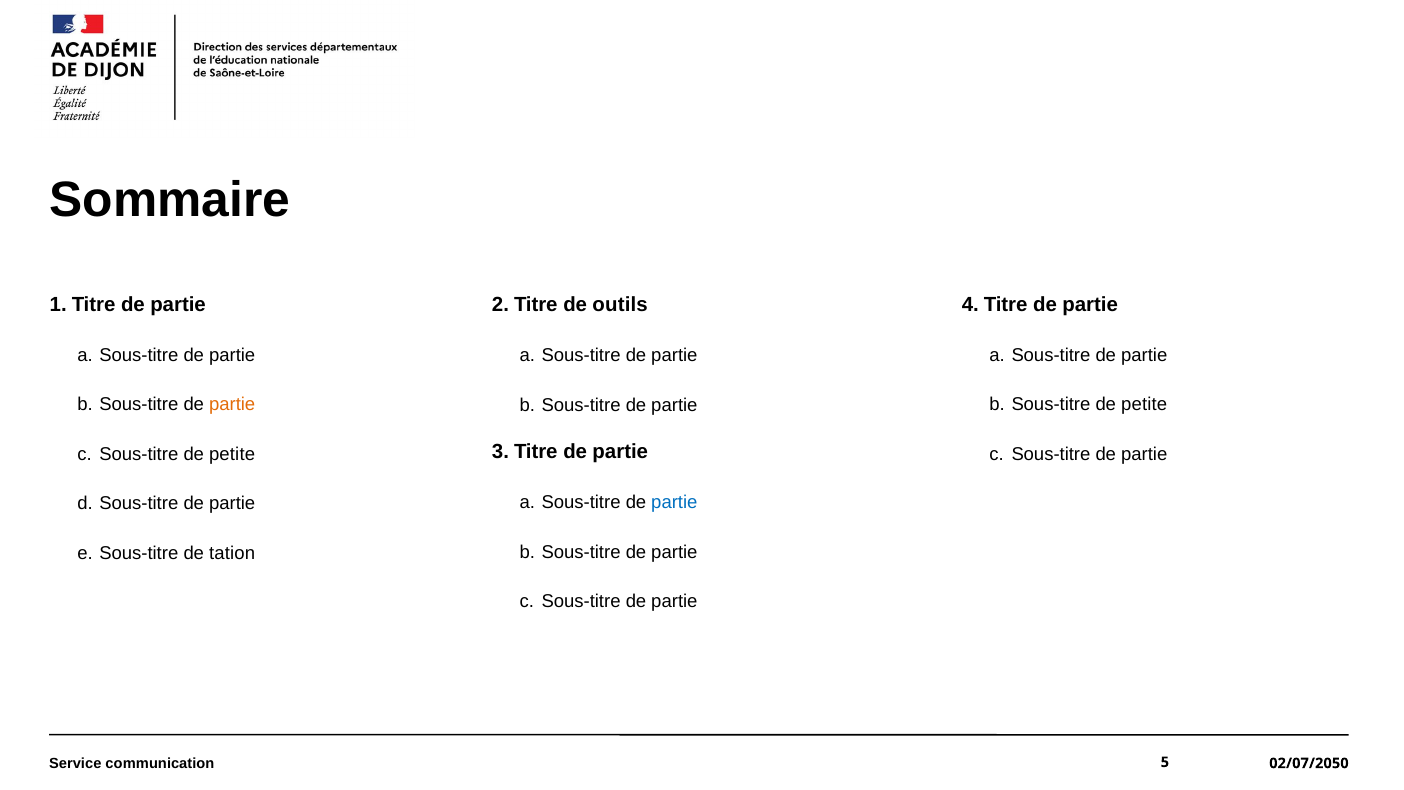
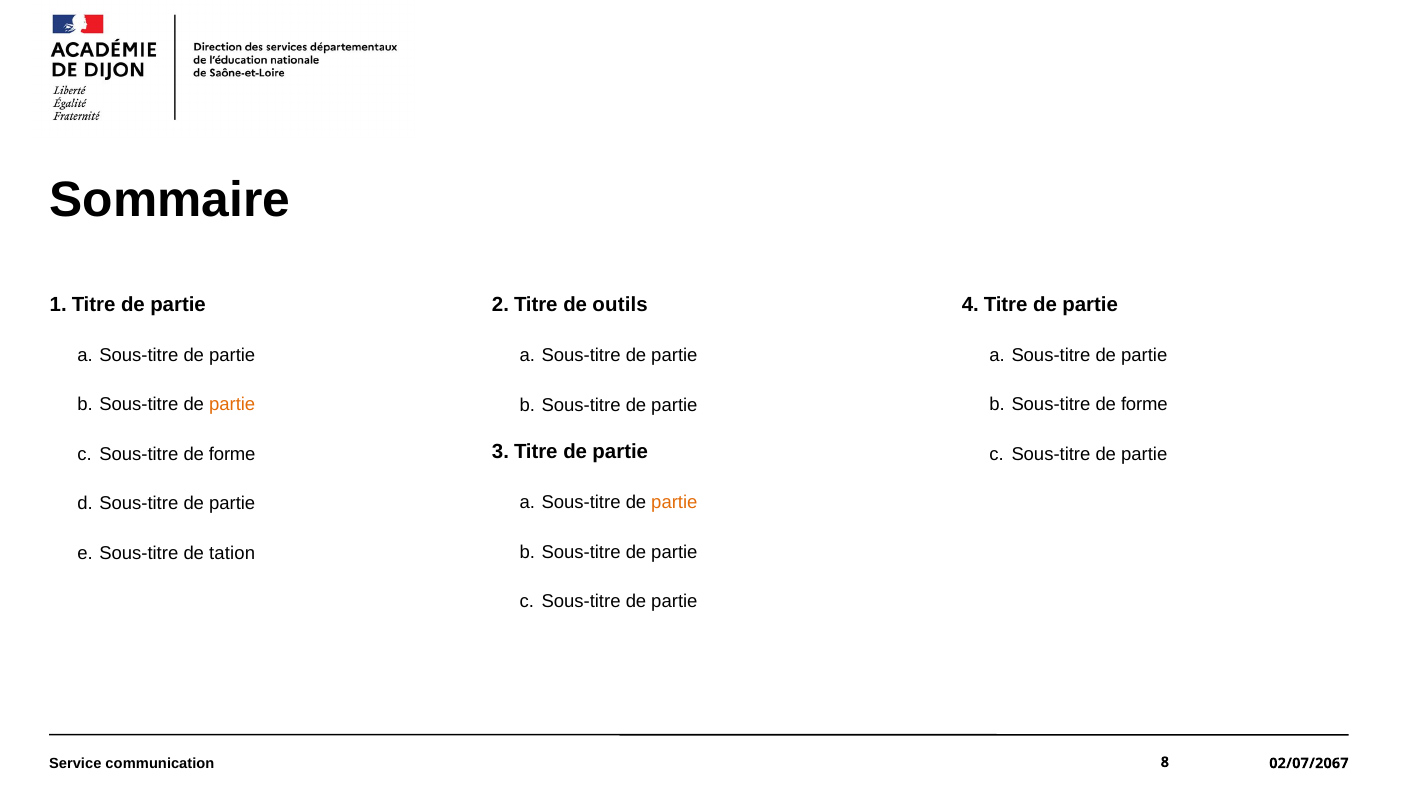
petite: petite -> forme (1144, 405)
petite: petite -> forme (232, 454)
partie colour: blue -> orange (674, 502)
5: 5 -> 8 (1165, 762)
02/07/2050: 02/07/2050 -> 02/07/2067 (1309, 763)
